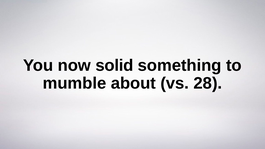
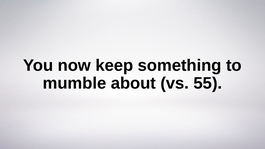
solid: solid -> keep (114, 65)
28: 28 -> 55 (208, 83)
